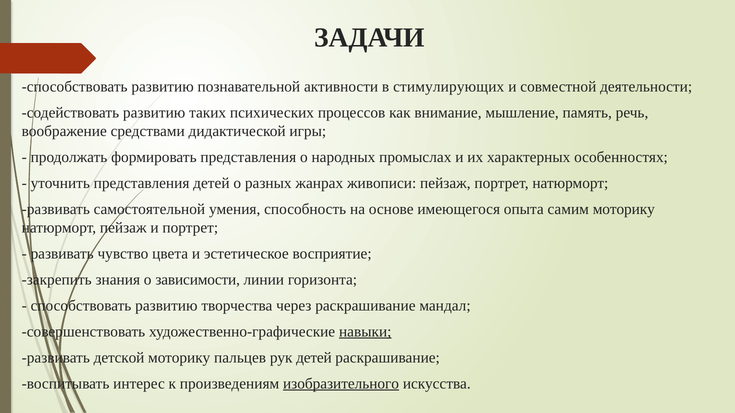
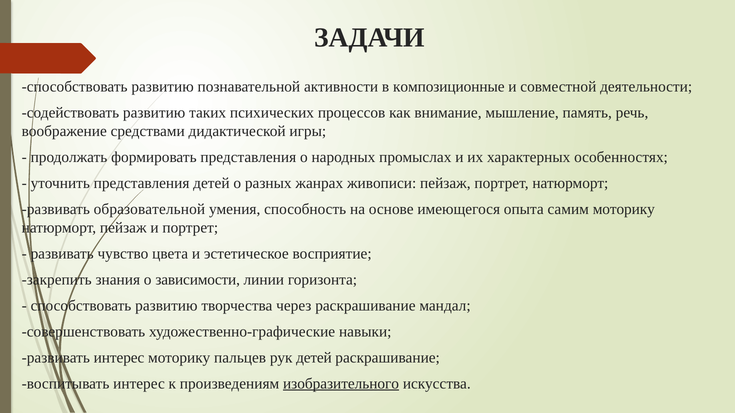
стимулирующих: стимулирующих -> композиционные (449, 87)
самостоятельной: самостоятельной -> образовательной (149, 209)
навыки underline: present -> none (365, 332)
развивать детской: детской -> интерес (119, 358)
